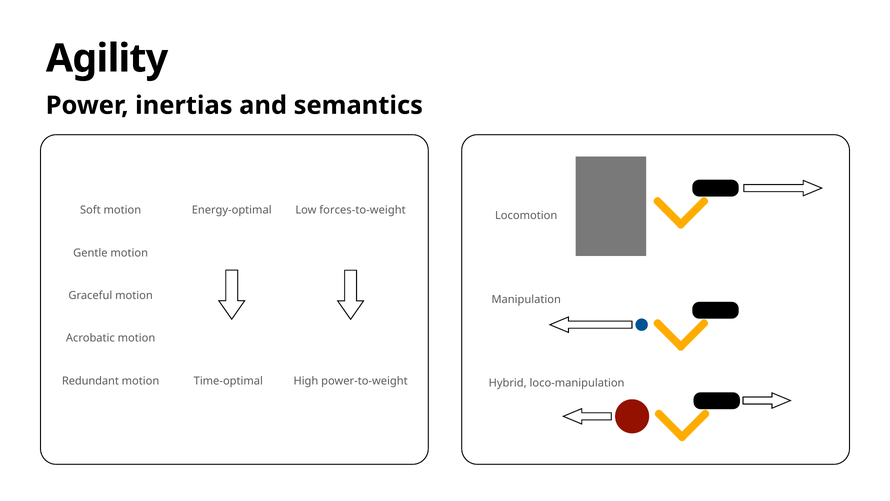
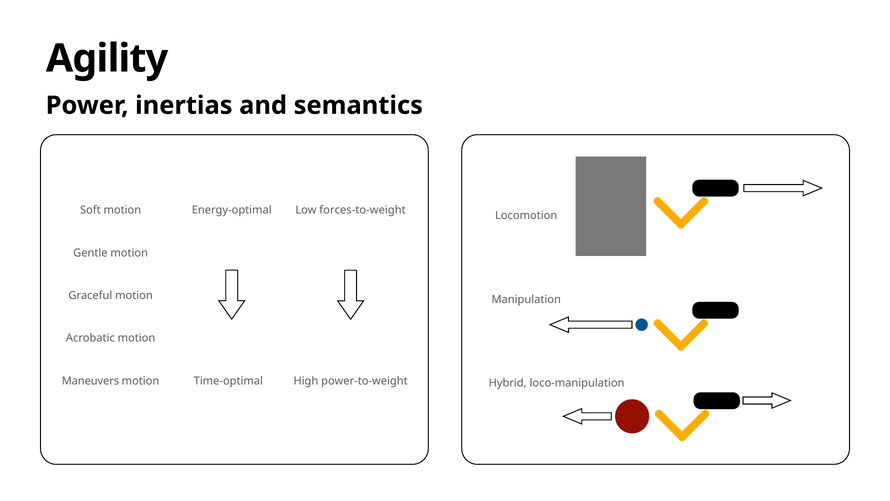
Redundant: Redundant -> Maneuvers (90, 381)
